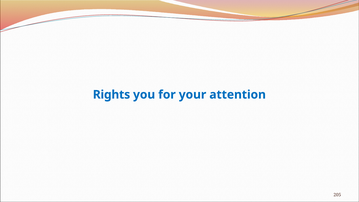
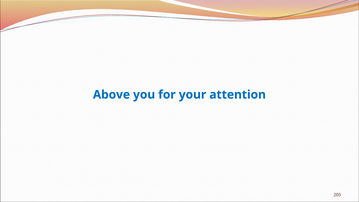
Rights: Rights -> Above (111, 95)
